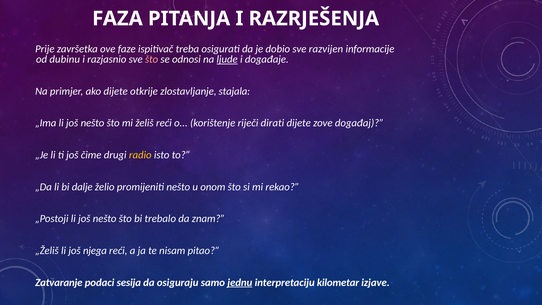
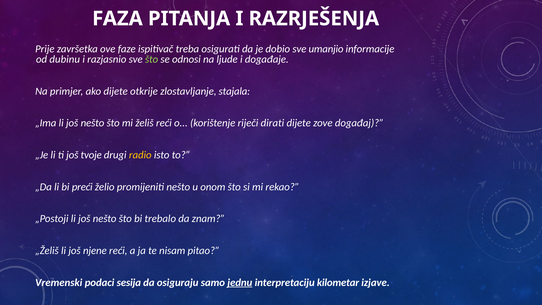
razvijen: razvijen -> umanjio (326, 49)
što colour: pink -> light green (152, 59)
ljude underline: present -> none (227, 59)
čime: čime -> tvoje (91, 155)
dalje: dalje -> preći (82, 187)
njega: njega -> njene (95, 251)
Zatvaranje: Zatvaranje -> Vremenski (59, 282)
